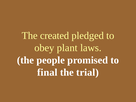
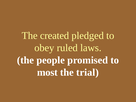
plant: plant -> ruled (67, 48)
final: final -> most (47, 72)
